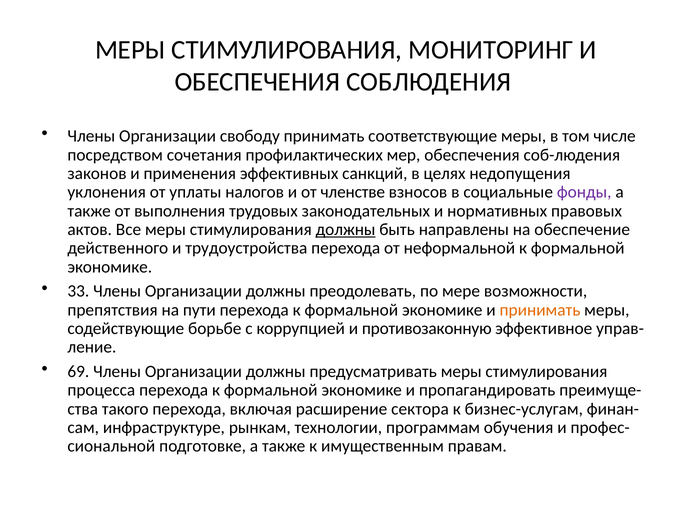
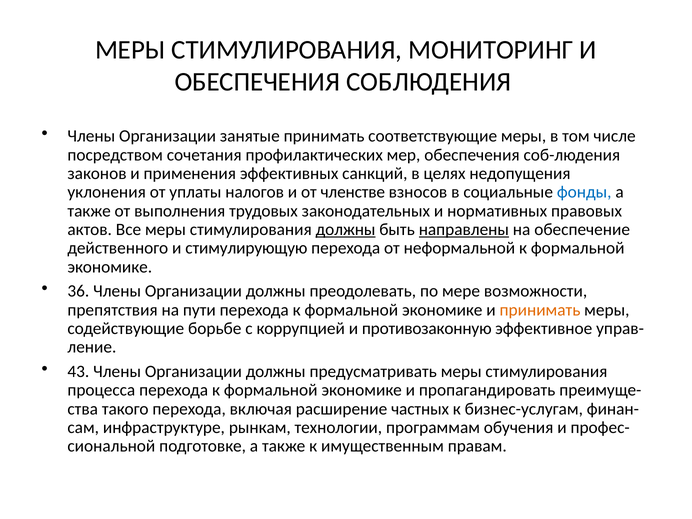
свободу: свободу -> занятые (250, 136)
фонды colour: purple -> blue (584, 192)
направлены underline: none -> present (464, 230)
трудоустройства: трудоустройства -> стимулирующую (246, 248)
33: 33 -> 36 (78, 291)
69: 69 -> 43 (78, 371)
сектора: сектора -> частных (420, 409)
